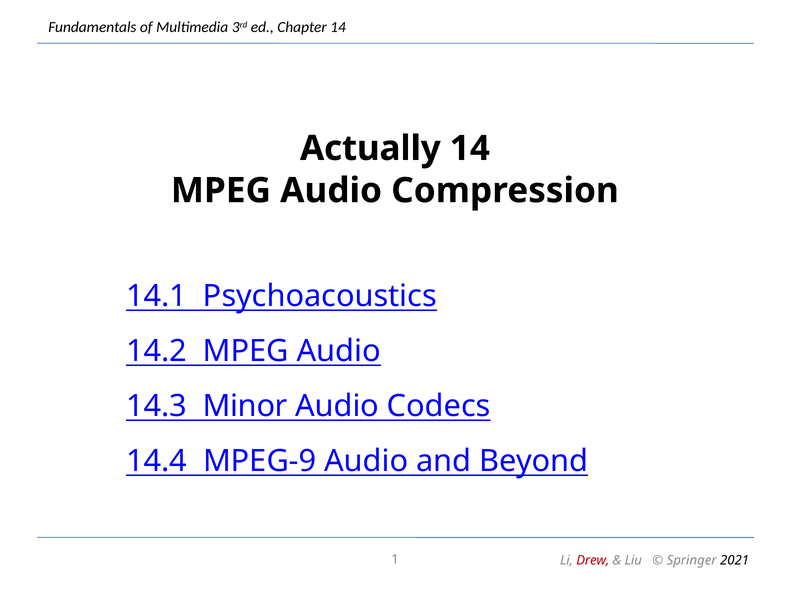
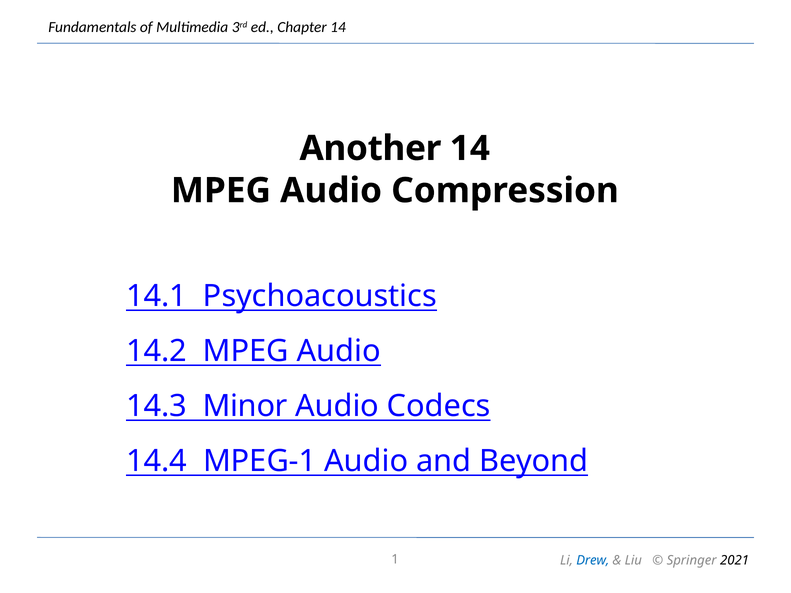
Actually: Actually -> Another (370, 148)
MPEG-9: MPEG-9 -> MPEG-1 (260, 461)
Drew colour: red -> blue (593, 561)
